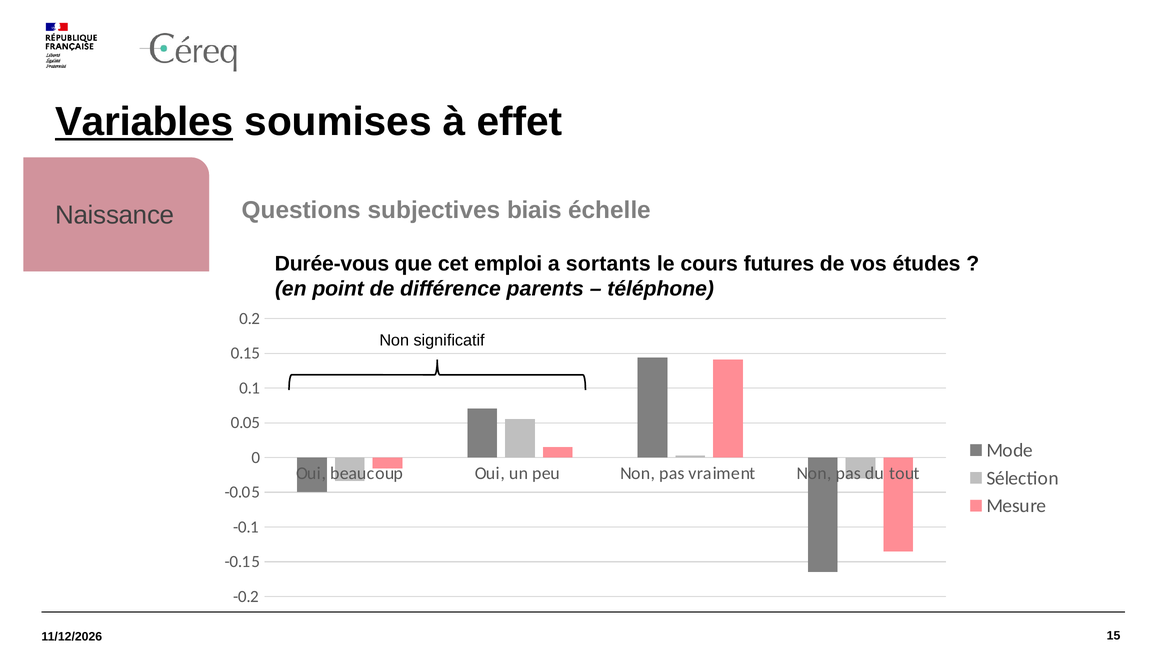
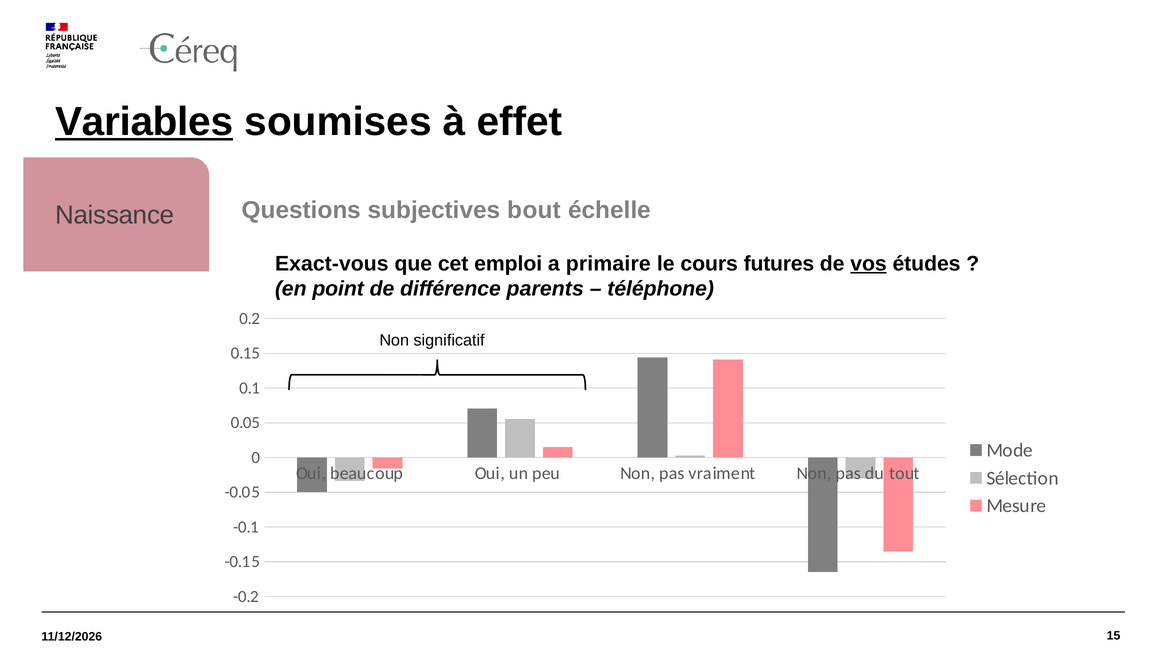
biais: biais -> bout (534, 210)
Durée-vous: Durée-vous -> Exact-vous (332, 264)
sortants: sortants -> primaire (608, 264)
vos underline: none -> present (869, 264)
